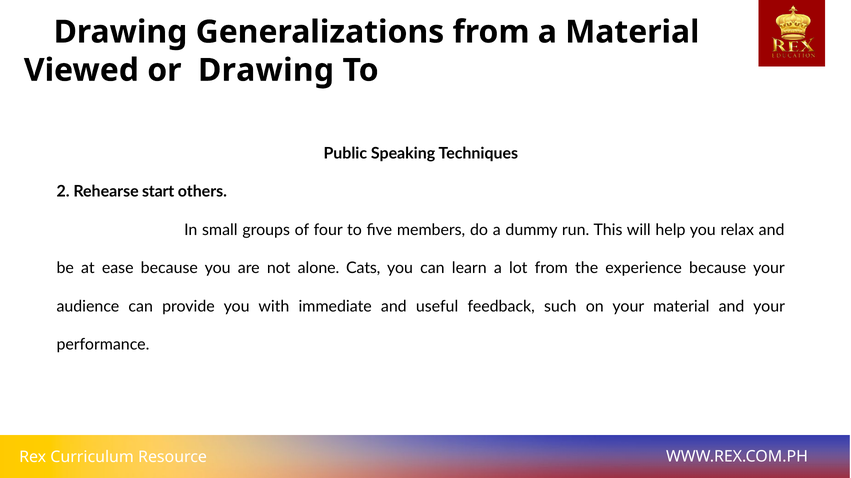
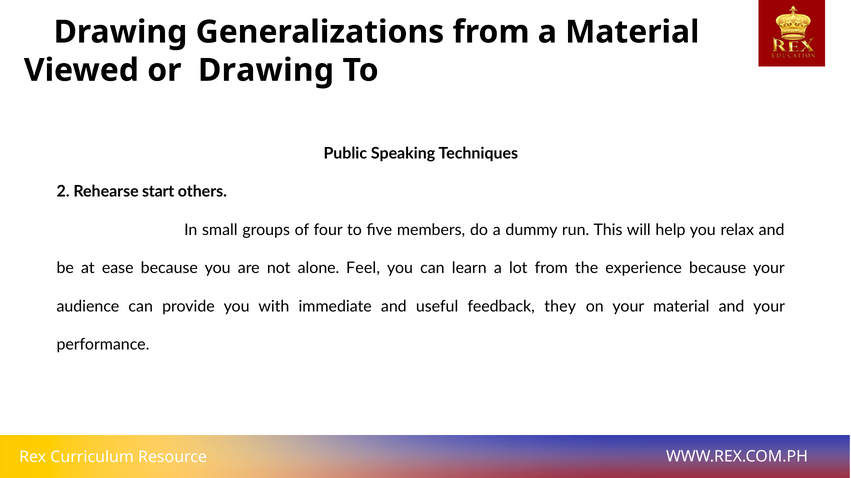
Cats: Cats -> Feel (363, 268)
such: such -> they (560, 307)
